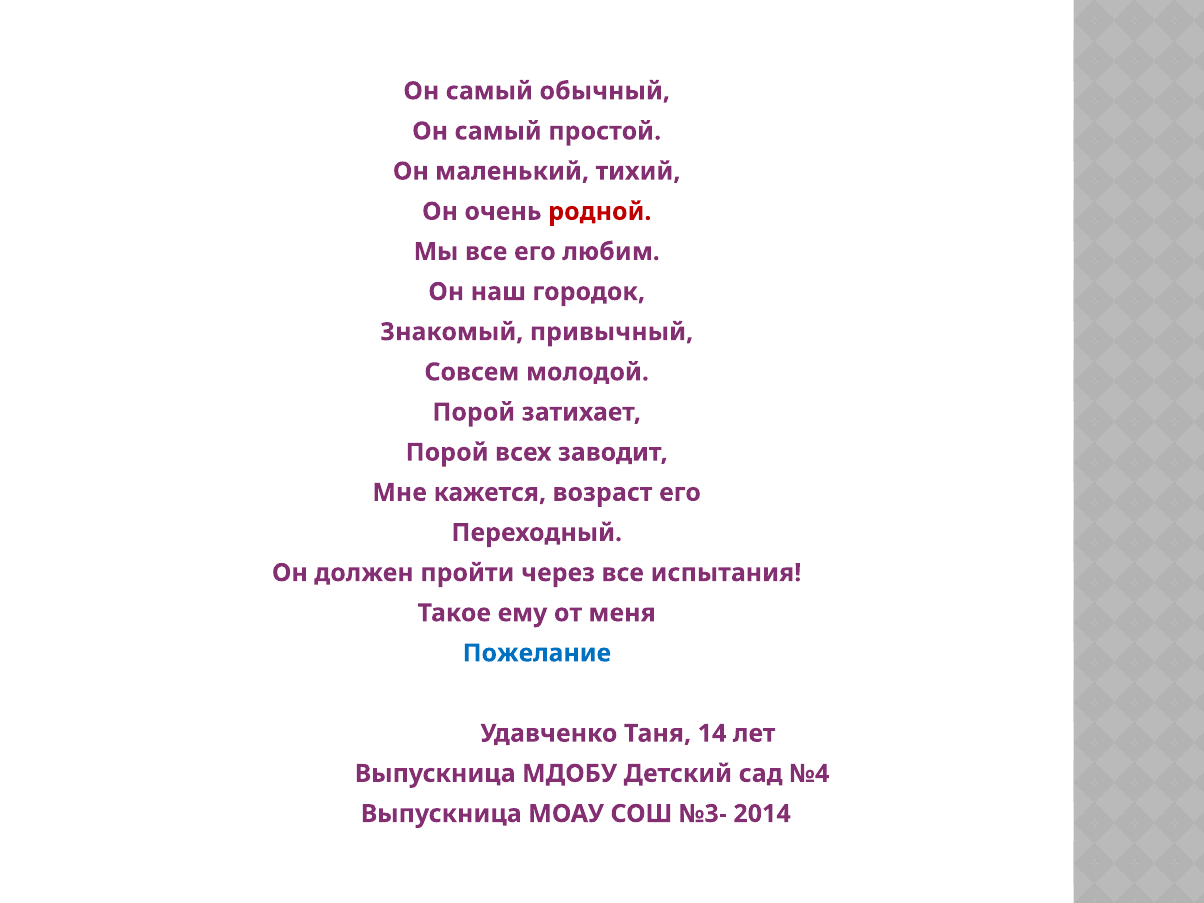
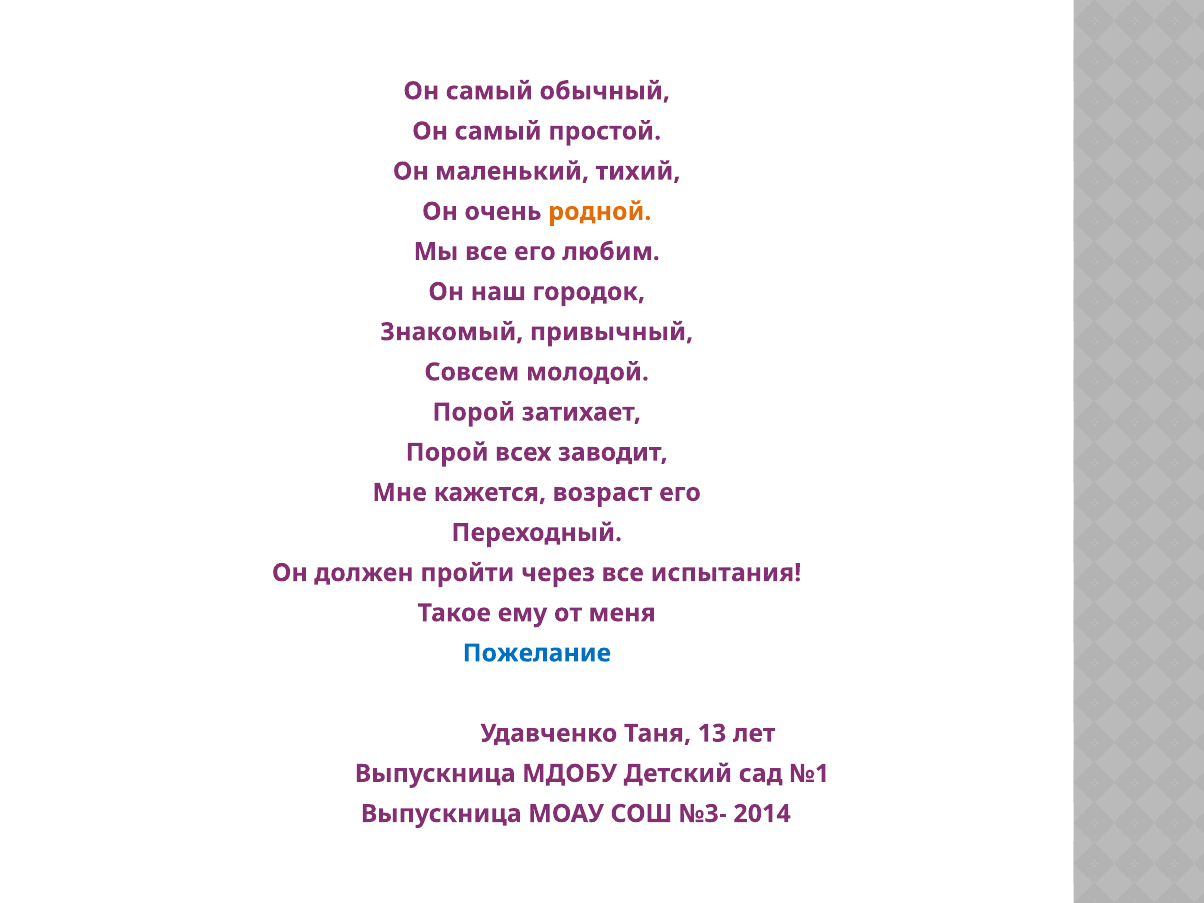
родной colour: red -> orange (600, 212)
14: 14 -> 13 (712, 733)
№4: №4 -> №1 (809, 774)
